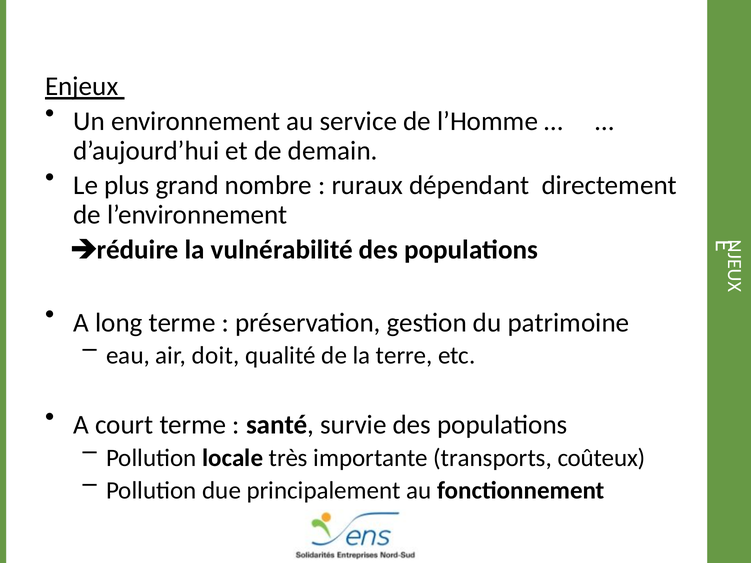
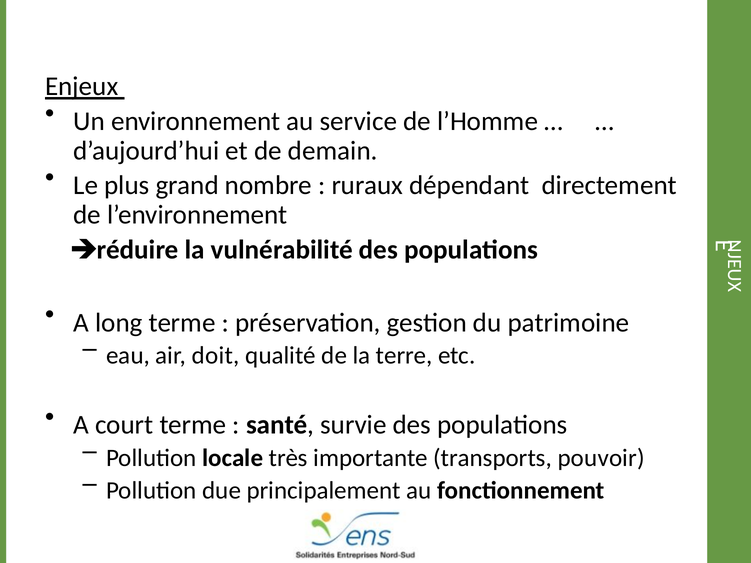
coûteux: coûteux -> pouvoir (601, 458)
